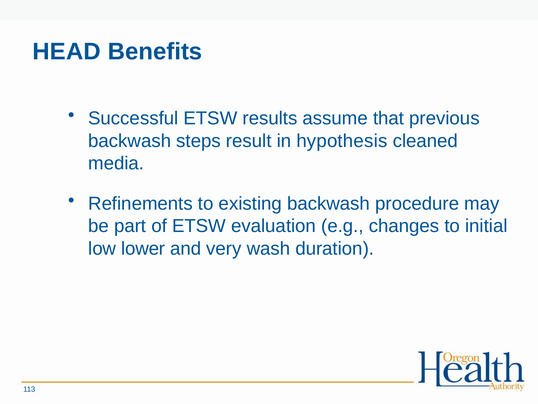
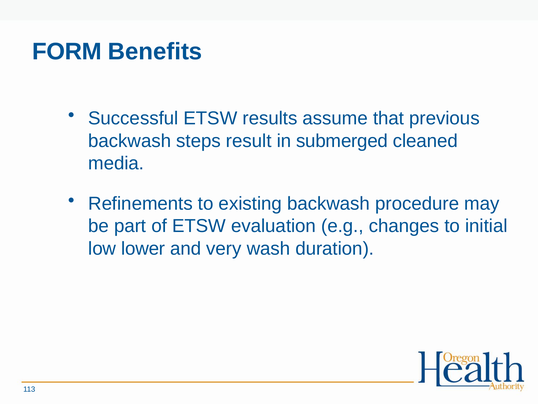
HEAD: HEAD -> FORM (67, 51)
hypothesis: hypothesis -> submerged (342, 141)
